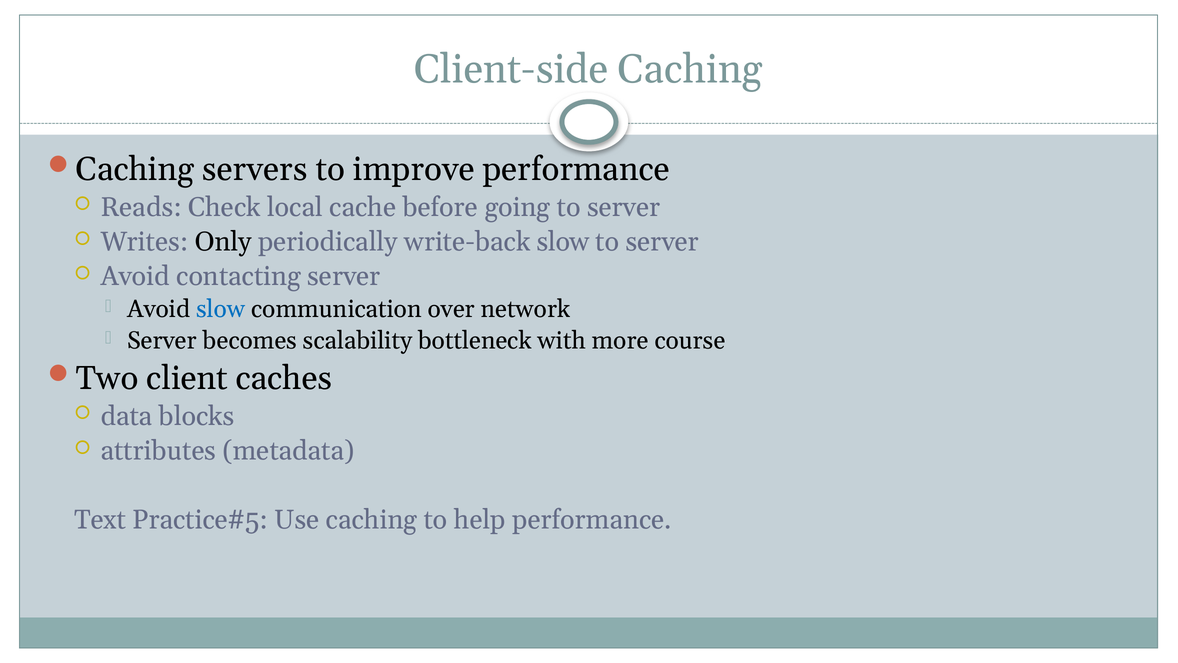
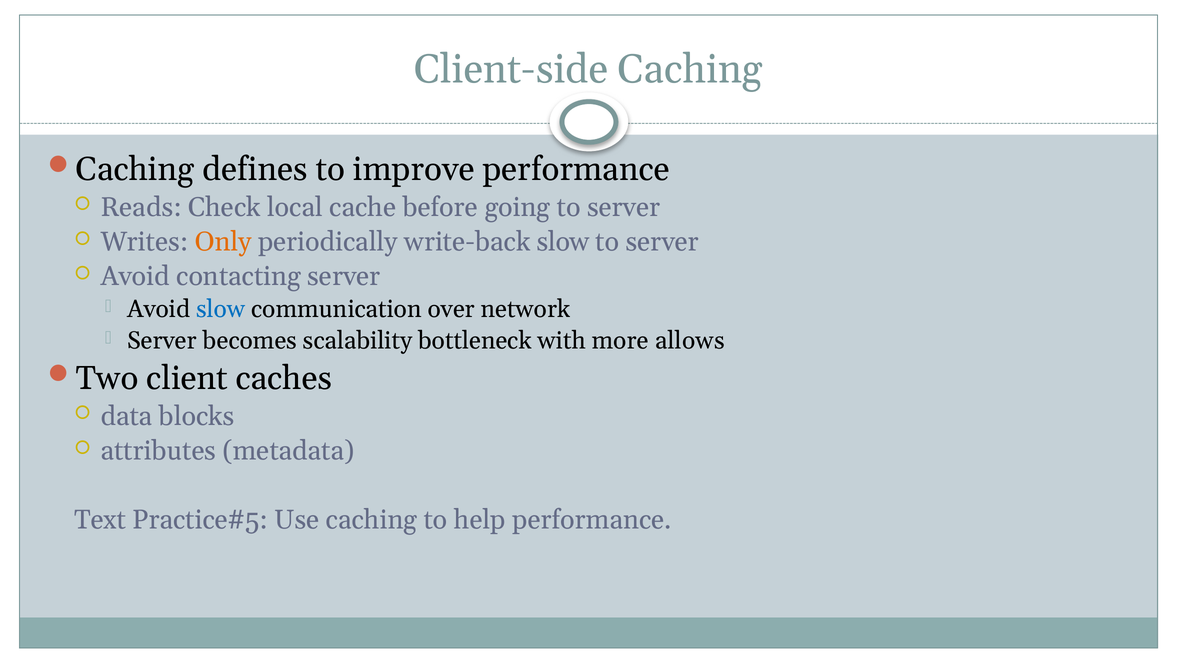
servers: servers -> defines (255, 169)
Only colour: black -> orange (223, 242)
course: course -> allows (690, 341)
